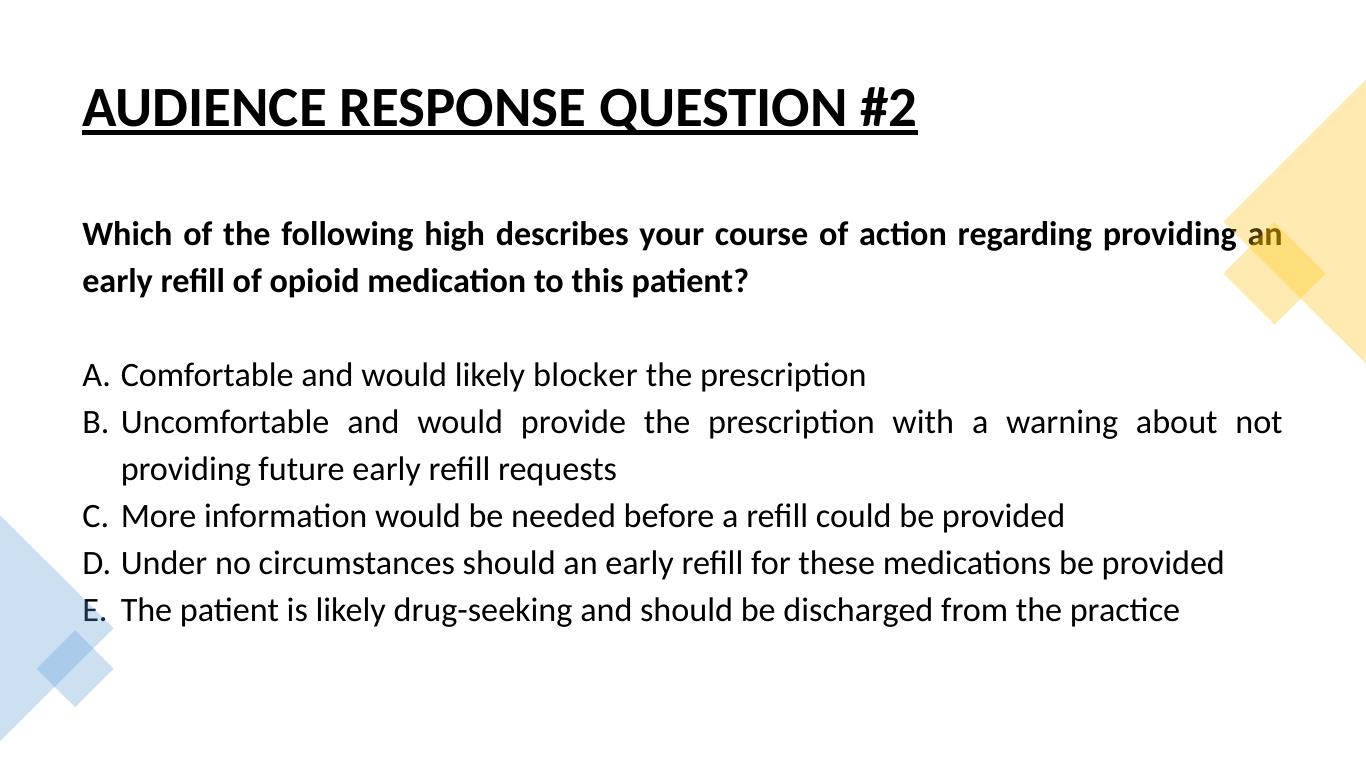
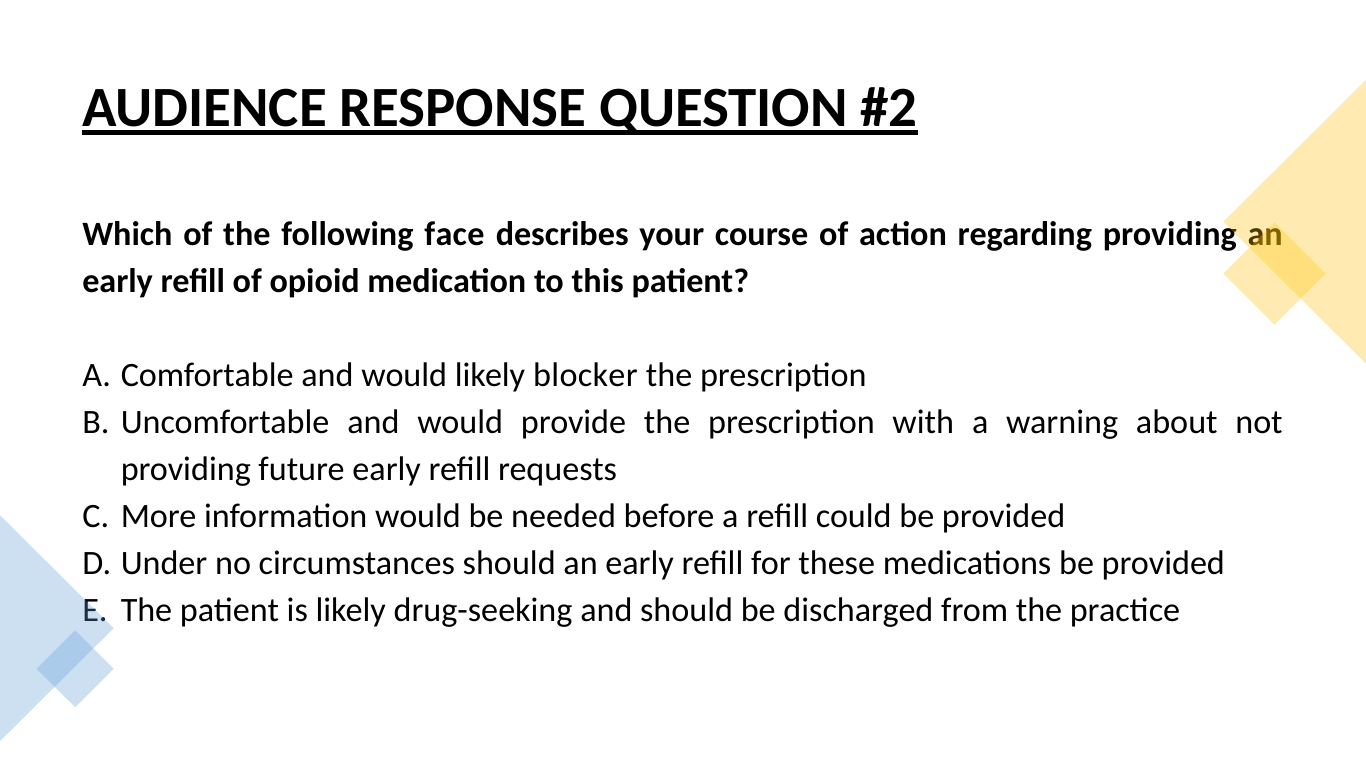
high: high -> face (454, 234)
